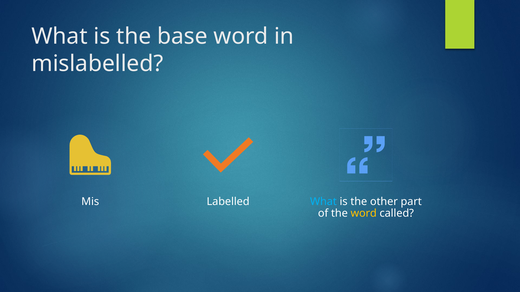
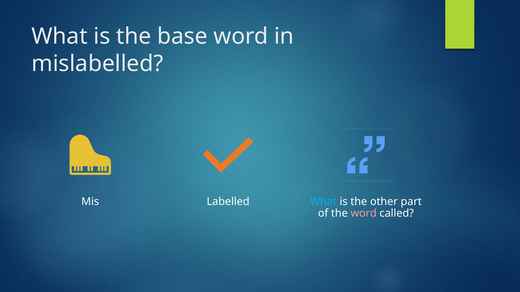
word colour: yellow -> pink (364, 214)
